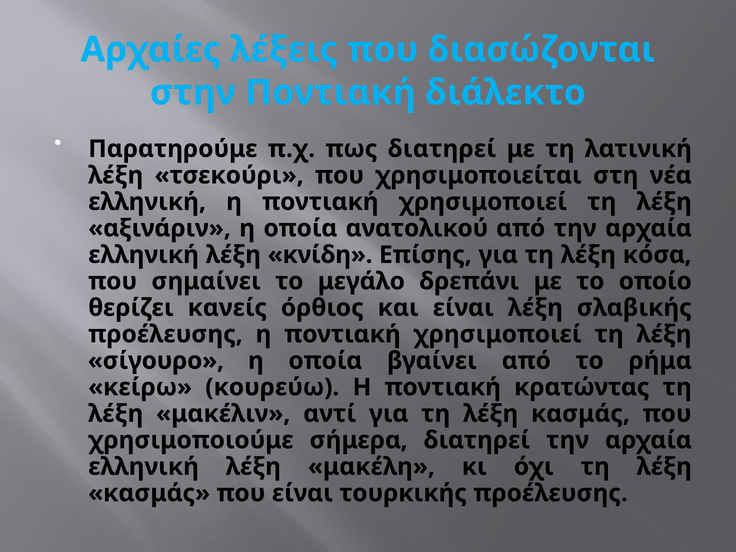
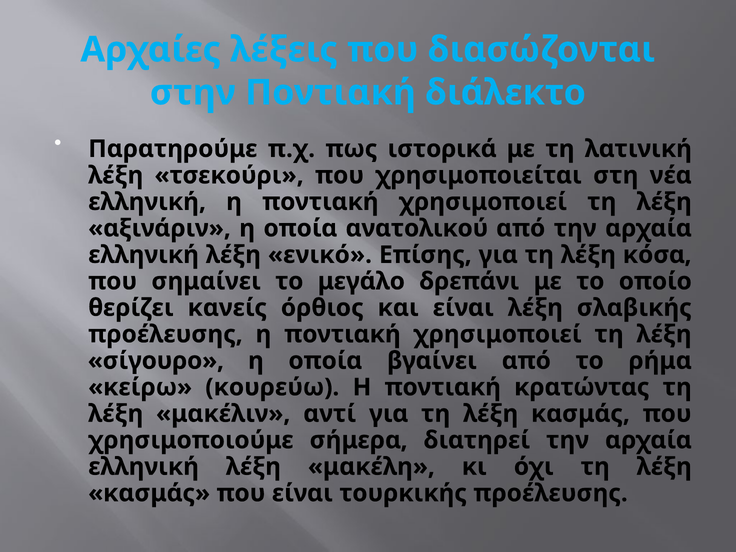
πως διατηρεί: διατηρεί -> ιστορικά (442, 149)
κνίδη: κνίδη -> ενικό (320, 255)
